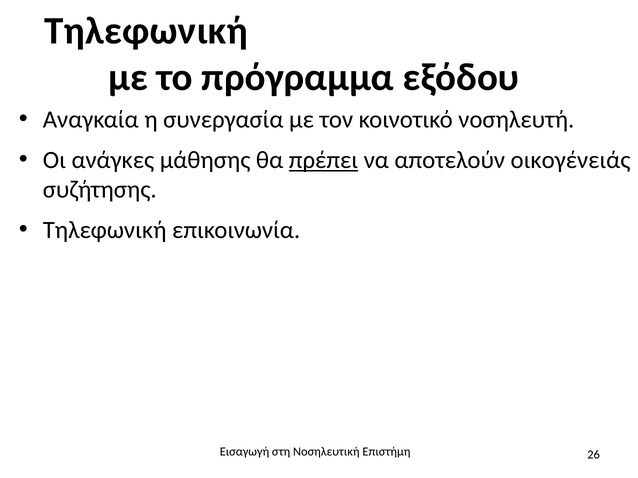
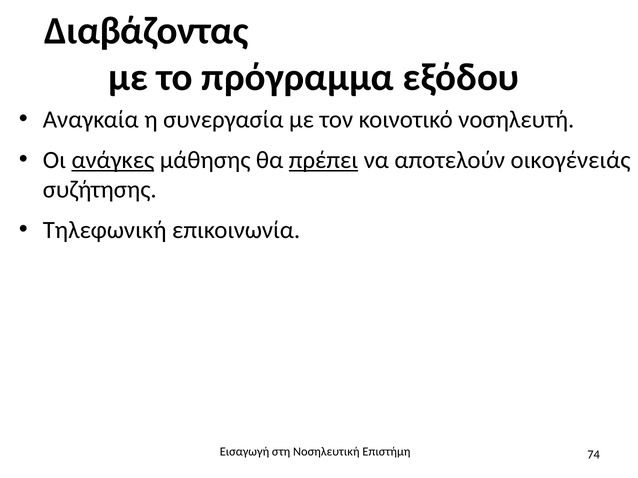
Τηλεφωνική: Τηλεφωνική -> Διαβάζοντας (146, 31)
ανάγκες underline: none -> present (113, 160)
26: 26 -> 74 (594, 455)
